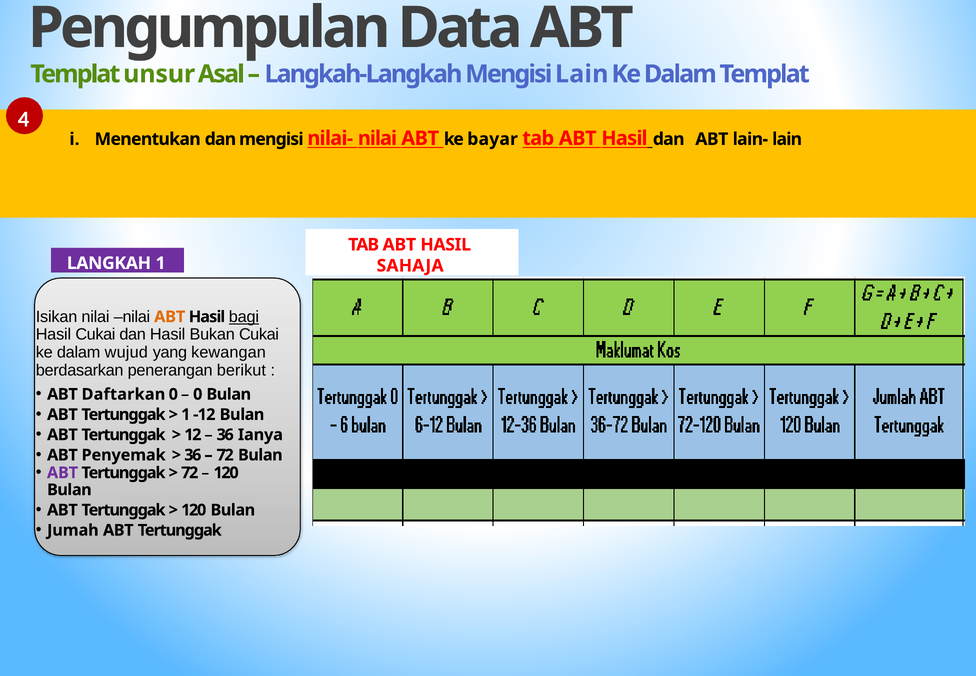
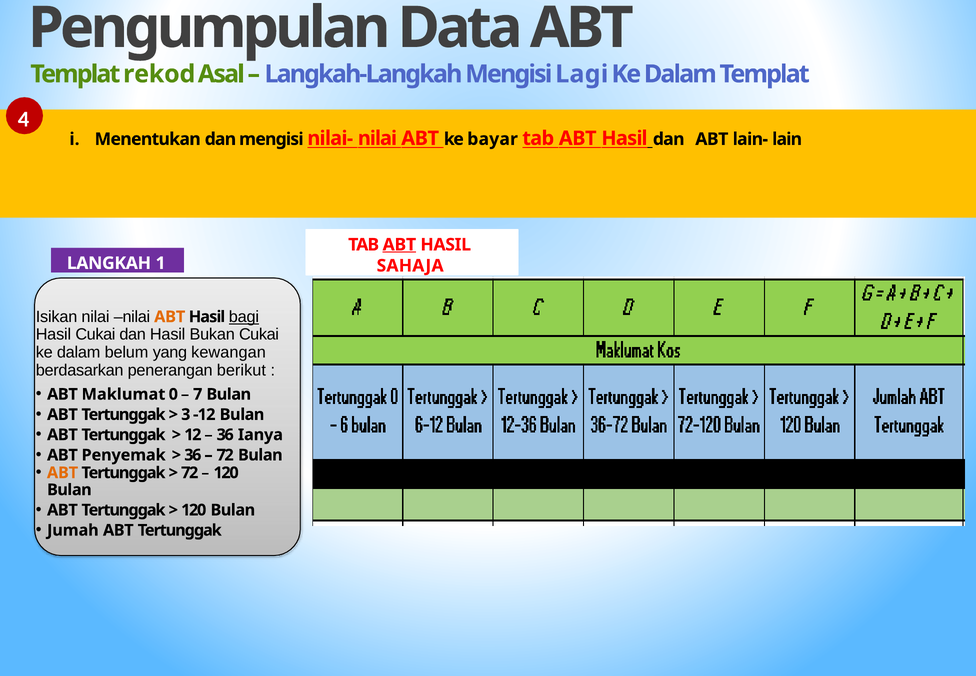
unsur: unsur -> rekod (159, 74)
Mengisi Lain: Lain -> Lagi (582, 74)
ABT underline: none -> present (399, 245)
wujud: wujud -> belum (126, 352)
Daftarkan: Daftarkan -> Maklumat (123, 394)
0: 0 -> 7 (198, 394)
1: 1 -> 3 (186, 414)
ABT colour: purple -> orange (62, 473)
